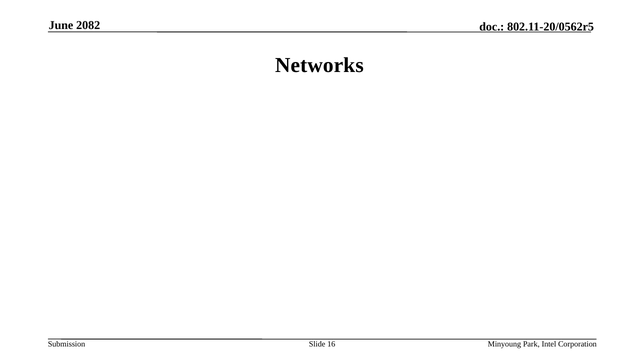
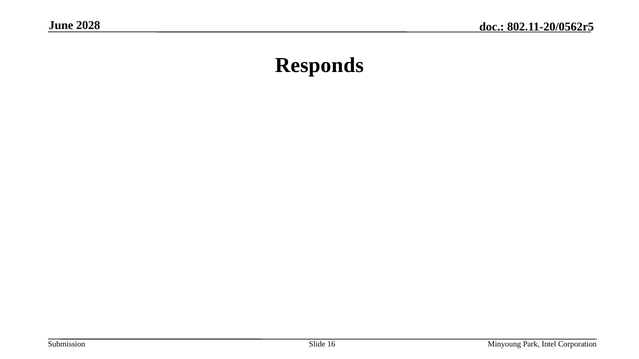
2082: 2082 -> 2028 (88, 25)
Networks: Networks -> Responds (319, 65)
